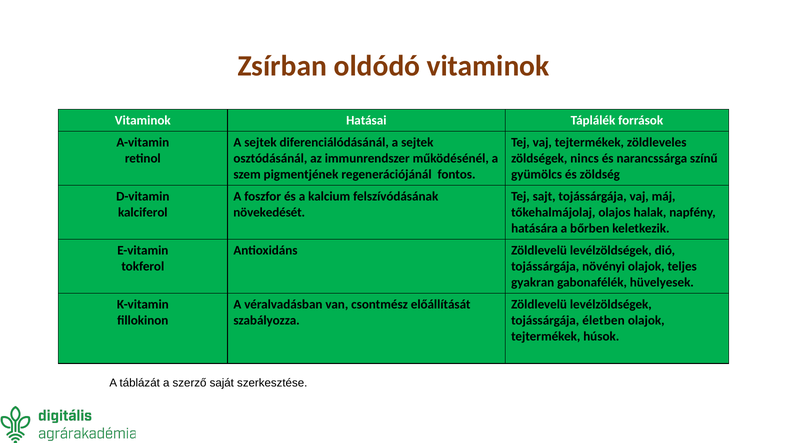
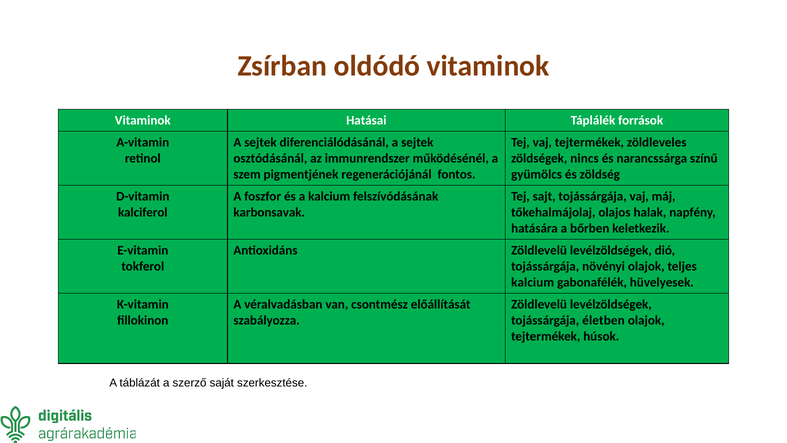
növekedését: növekedését -> karbonsavak (269, 212)
gyakran: gyakran -> kalcium (533, 282)
